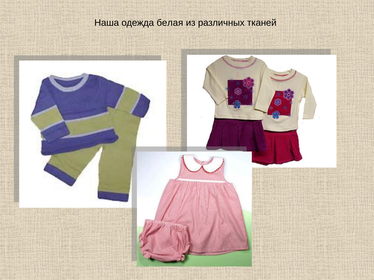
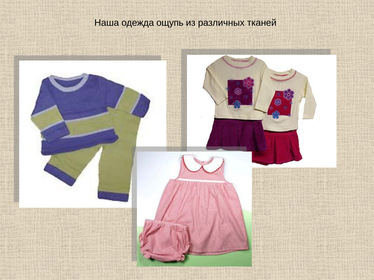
белая: белая -> ощупь (170, 23)
